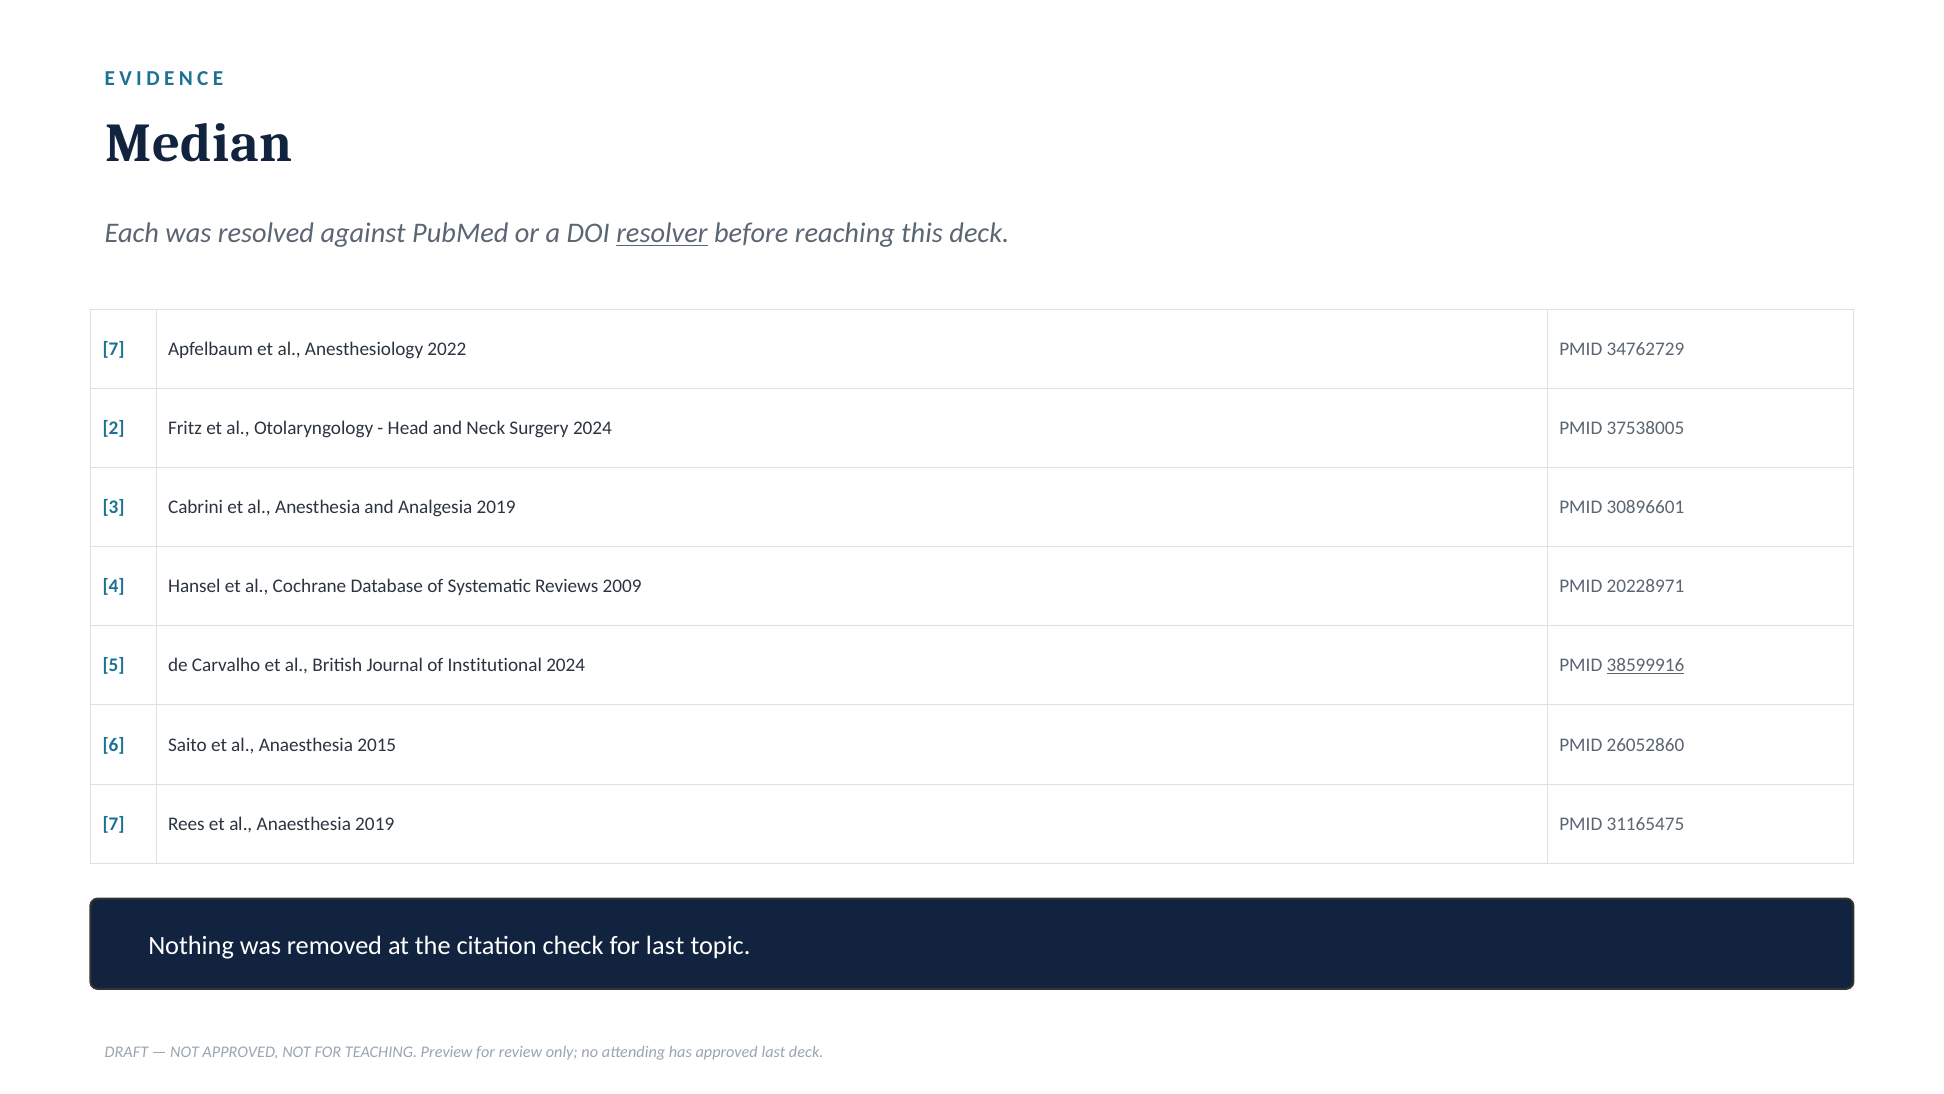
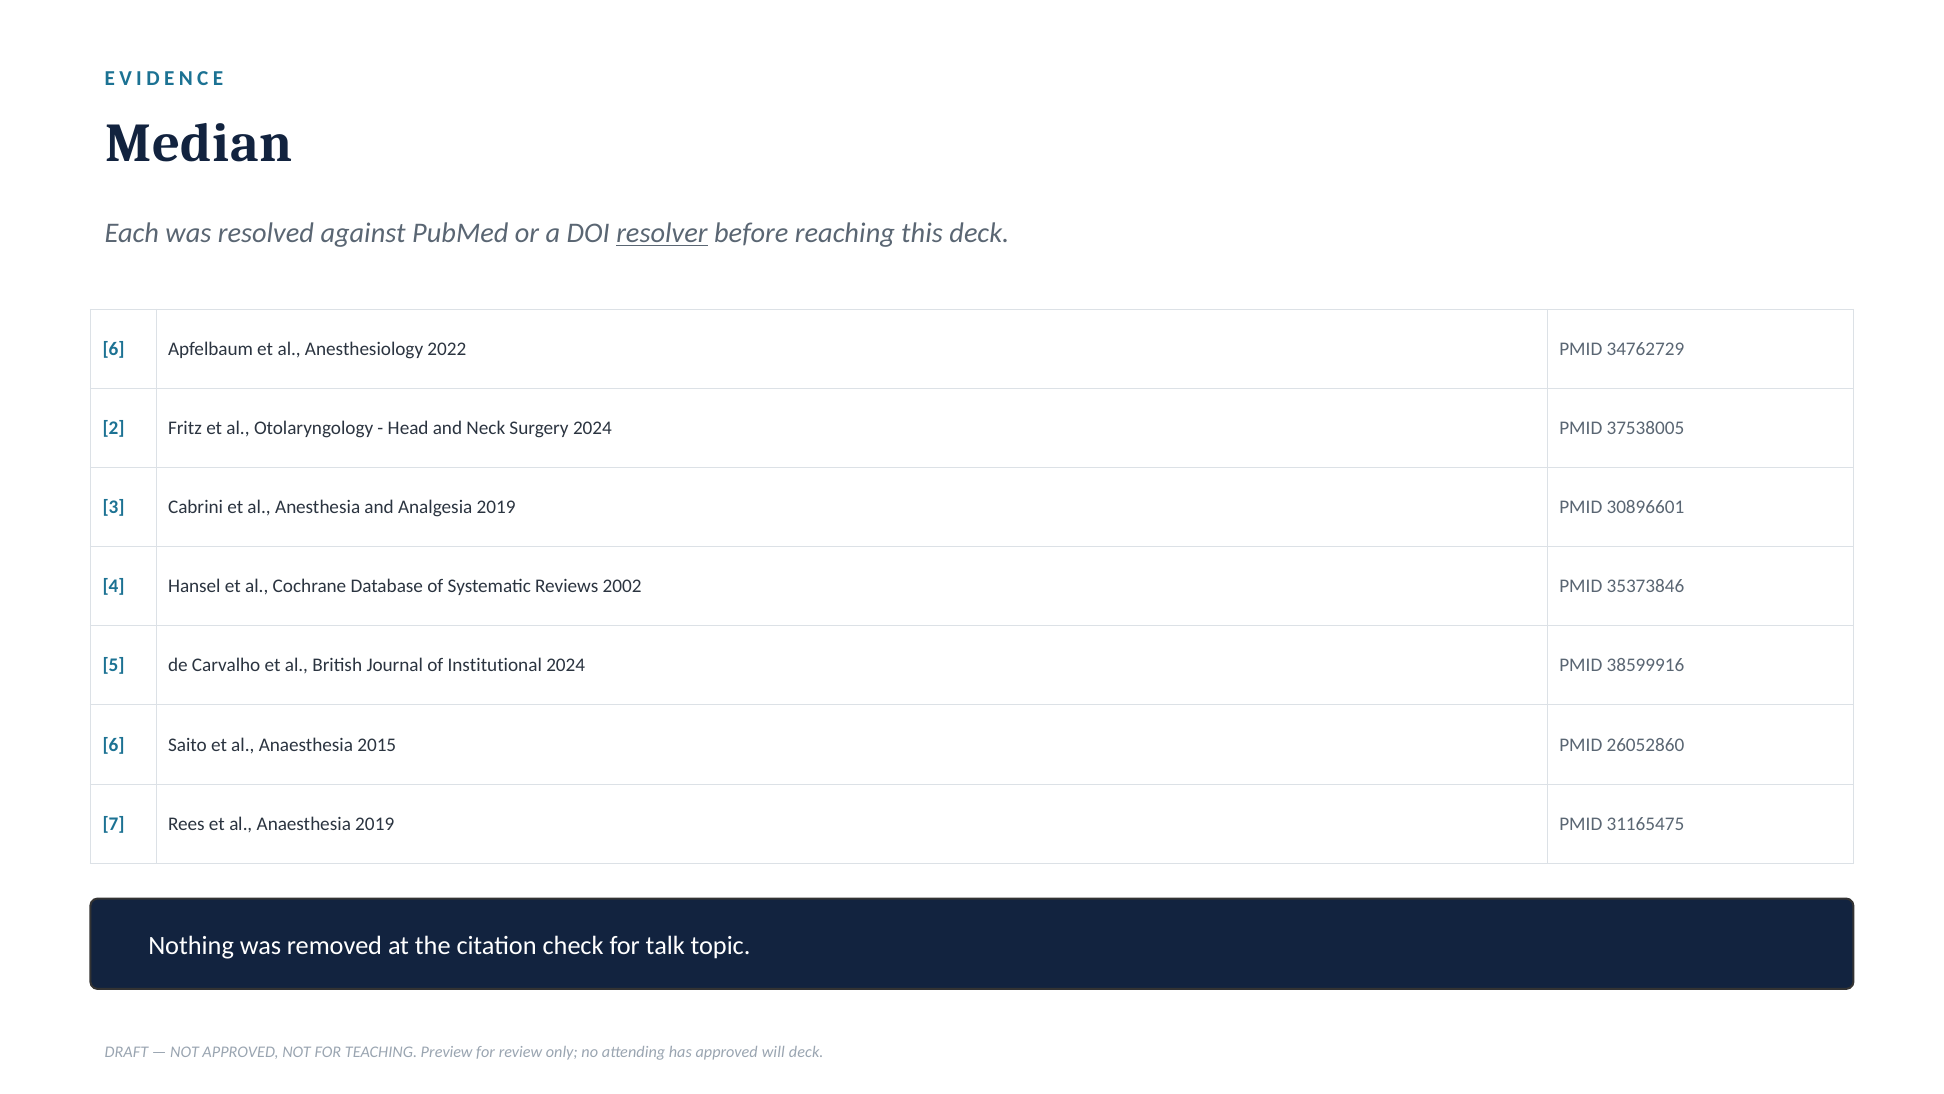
7: 7 -> 6 (114, 349)
2009: 2009 -> 2002 (622, 586)
20228971: 20228971 -> 35373846 (1645, 586)
38599916 underline: present -> none (1645, 665)
for last: last -> talk (665, 945)
approved last: last -> will (773, 1052)
